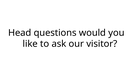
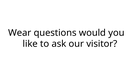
Head: Head -> Wear (20, 33)
